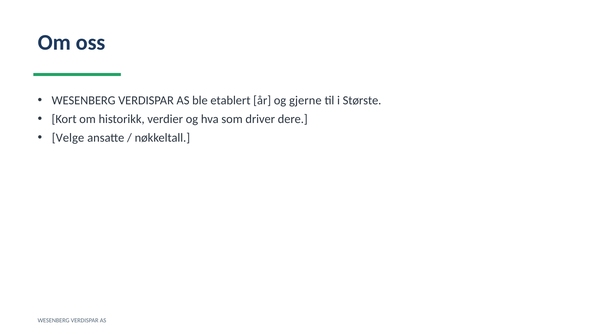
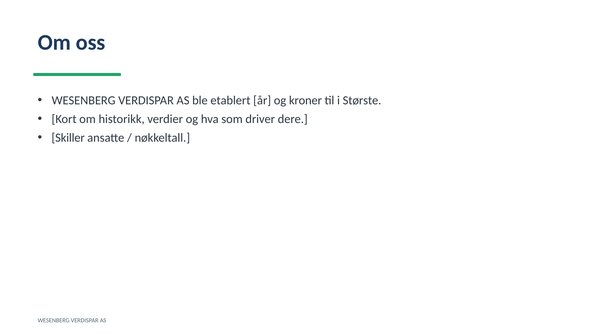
gjerne: gjerne -> kroner (305, 100)
Velge: Velge -> Skiller (68, 138)
